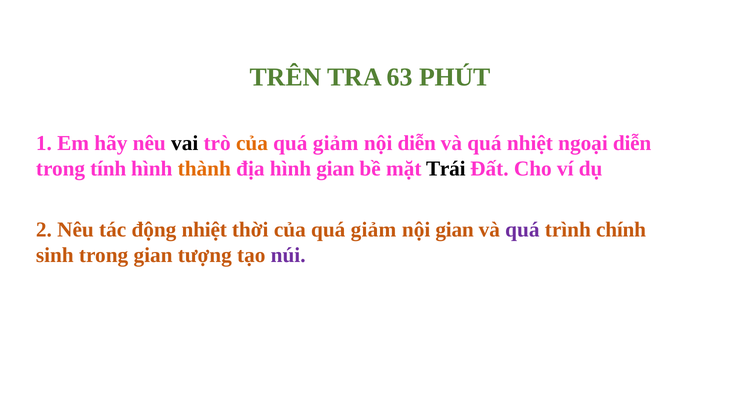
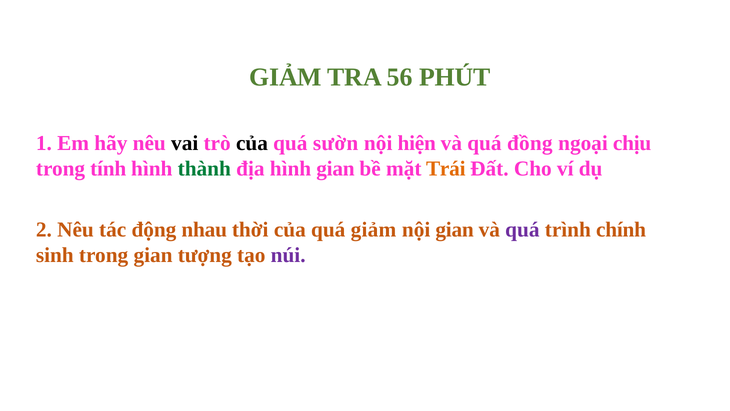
TRÊN: TRÊN -> GIẢM (286, 77)
63: 63 -> 56 (400, 77)
của colour: orange -> black (252, 143)
giảm: giảm -> sườn (336, 143)
nội diễn: diễn -> hiện (417, 143)
quá nhiệt: nhiệt -> đồng (530, 143)
ngoại diễn: diễn -> chịu (632, 143)
thành colour: orange -> green (204, 168)
Trái colour: black -> orange (446, 168)
động nhiệt: nhiệt -> nhau (204, 230)
